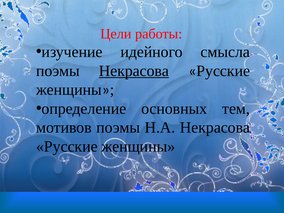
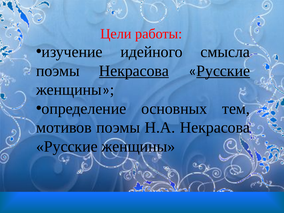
Русские underline: none -> present (223, 71)
